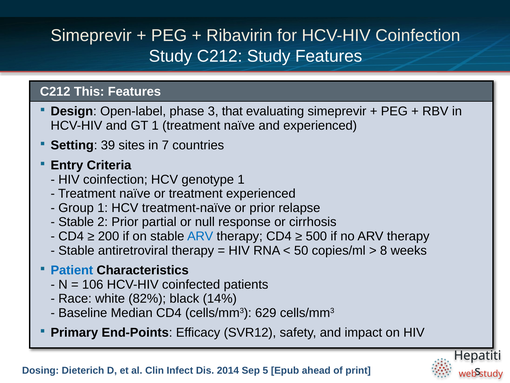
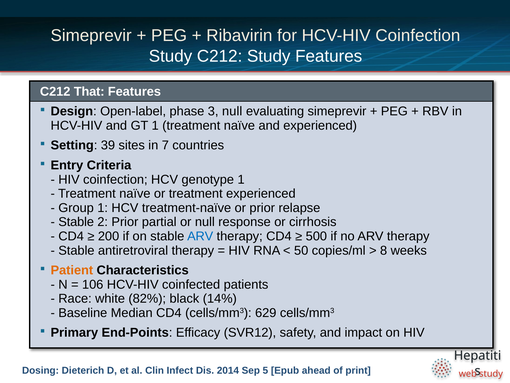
This: This -> That (89, 91)
3 that: that -> null (232, 111)
Patient colour: blue -> orange (72, 270)
